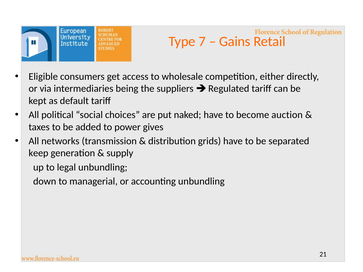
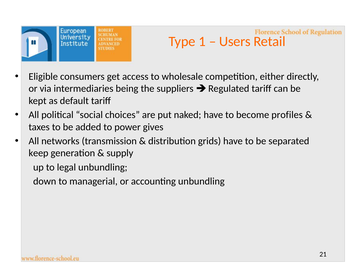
7: 7 -> 1 (202, 42)
Gains: Gains -> Users (235, 42)
auction: auction -> profiles (287, 115)
